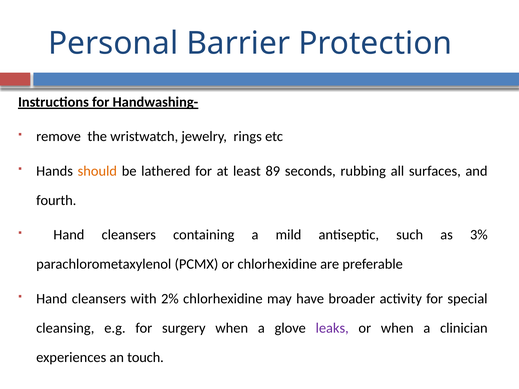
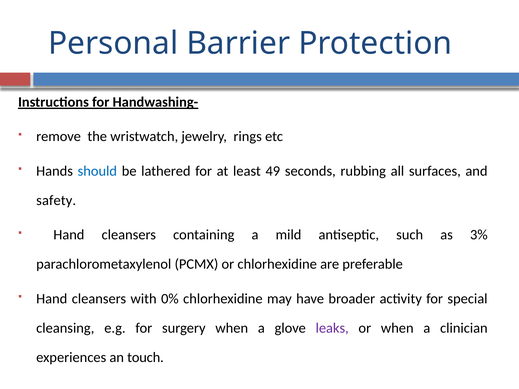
should colour: orange -> blue (97, 171)
89: 89 -> 49 (273, 171)
fourth: fourth -> safety (56, 200)
2%: 2% -> 0% (170, 299)
